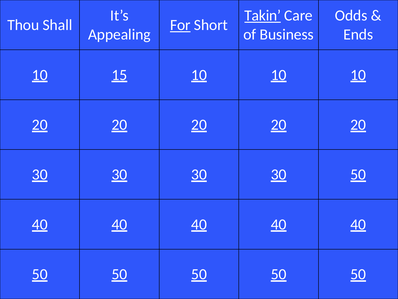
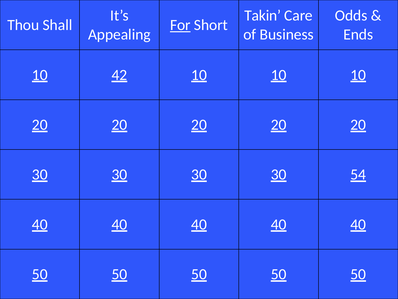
Takin underline: present -> none (263, 16)
15: 15 -> 42 (119, 75)
30 50: 50 -> 54 (358, 174)
